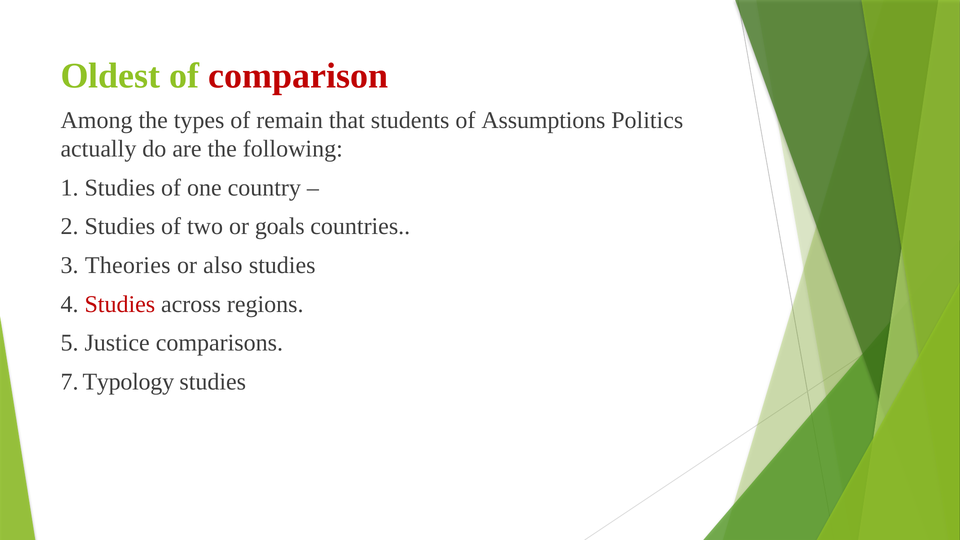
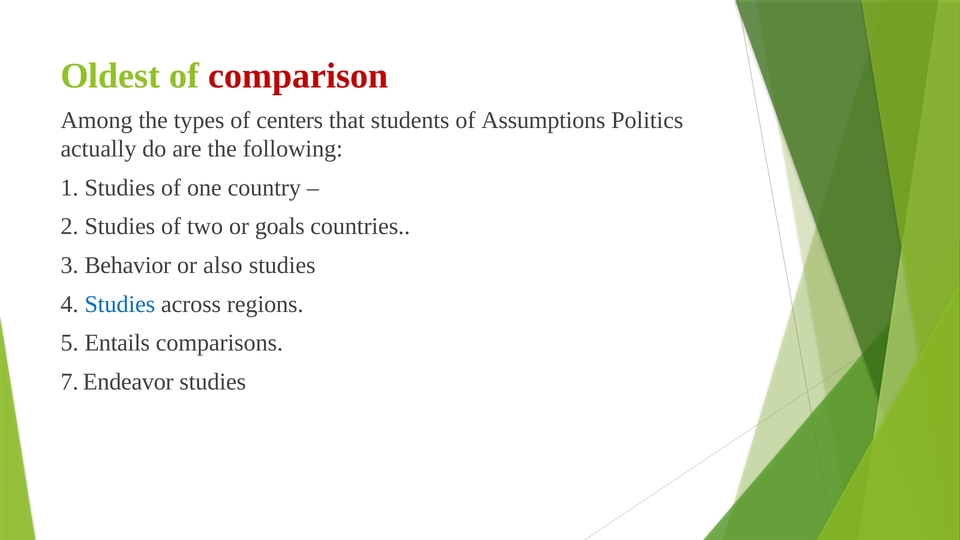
remain: remain -> centers (290, 120)
Theories: Theories -> Behavior (128, 265)
Studies colour: red -> blue (120, 304)
Justice: Justice -> Entails (117, 343)
Typology: Typology -> Endeavor (128, 382)
